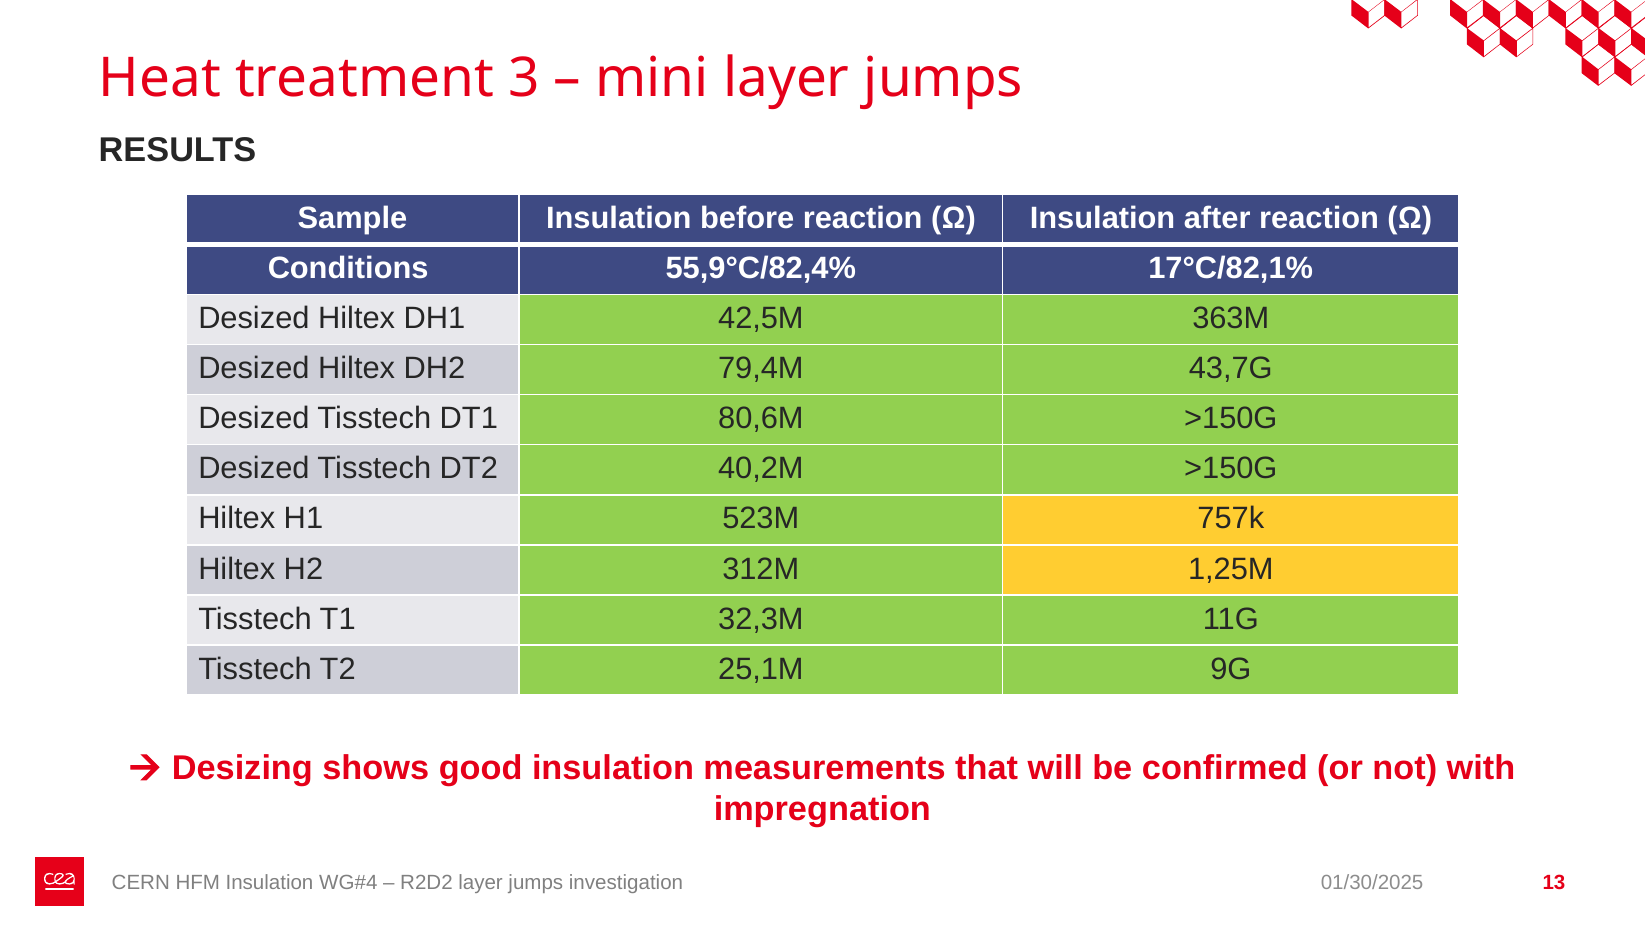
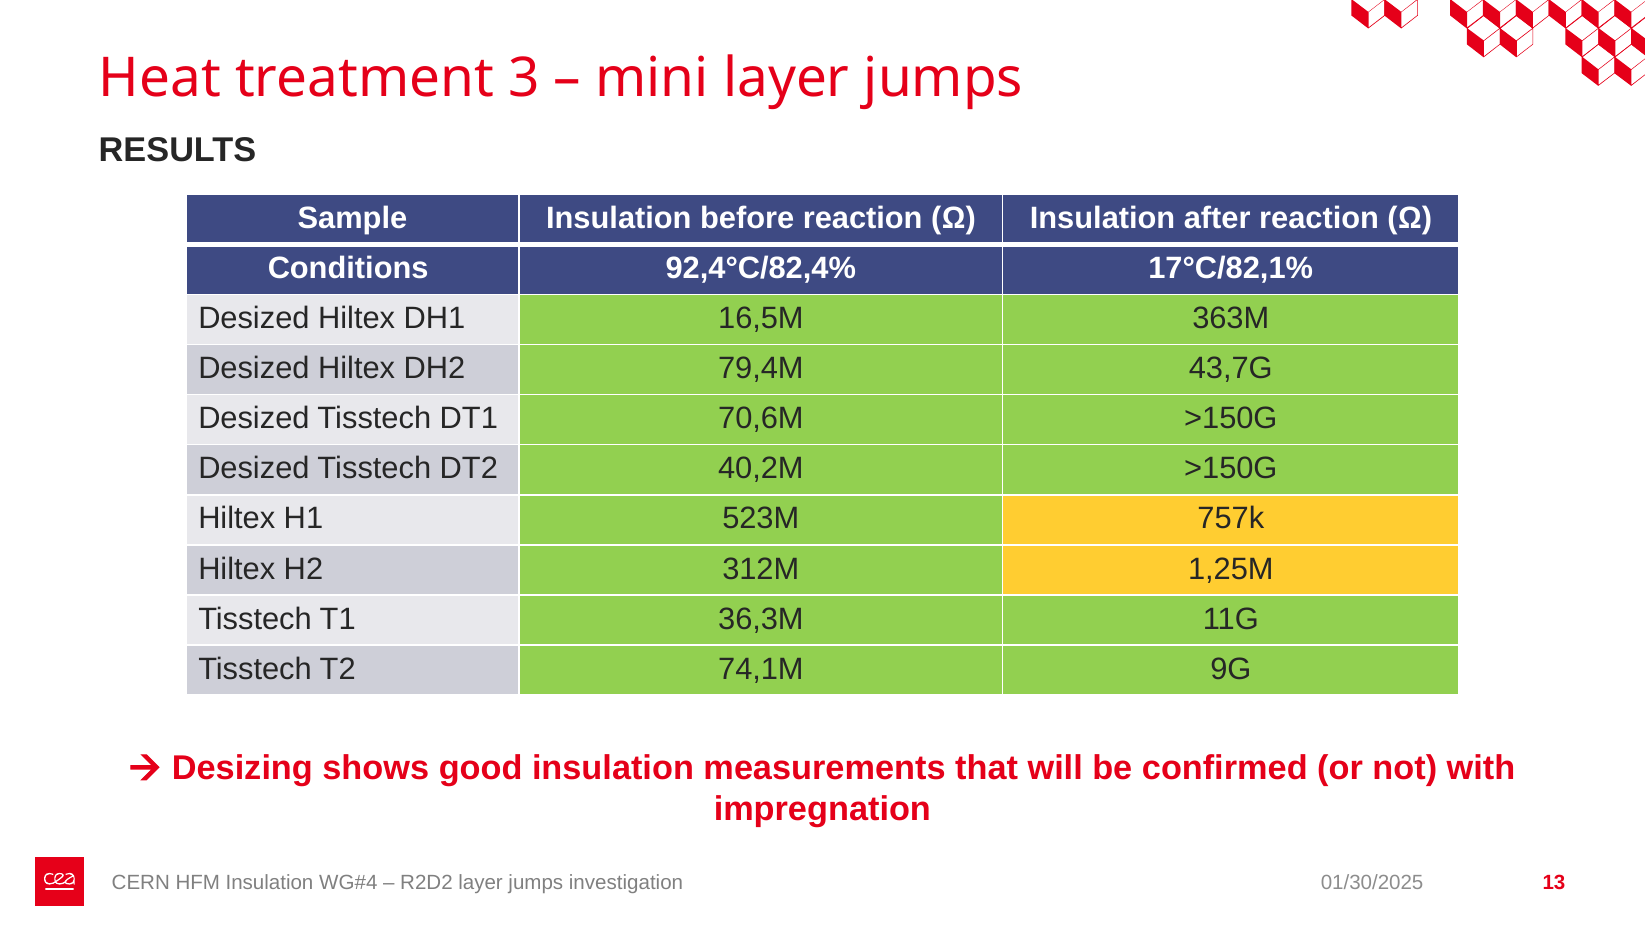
55,9°C/82,4%: 55,9°C/82,4% -> 92,4°C/82,4% (761, 268)
42,5M: 42,5M -> 16,5M (761, 318)
80,6M: 80,6M -> 70,6M (761, 418)
32,3M: 32,3M -> 36,3M (761, 618)
25,1M: 25,1M -> 74,1M (761, 668)
